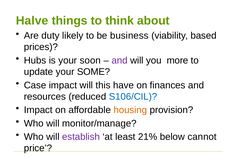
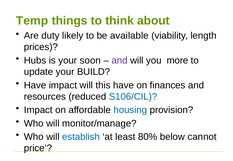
Halve: Halve -> Temp (32, 21)
business: business -> available (129, 36)
based: based -> length (204, 36)
SOME: SOME -> BUILD (94, 72)
Case: Case -> Have (35, 85)
housing colour: orange -> blue (130, 110)
establish colour: purple -> blue (81, 137)
21%: 21% -> 80% (148, 137)
